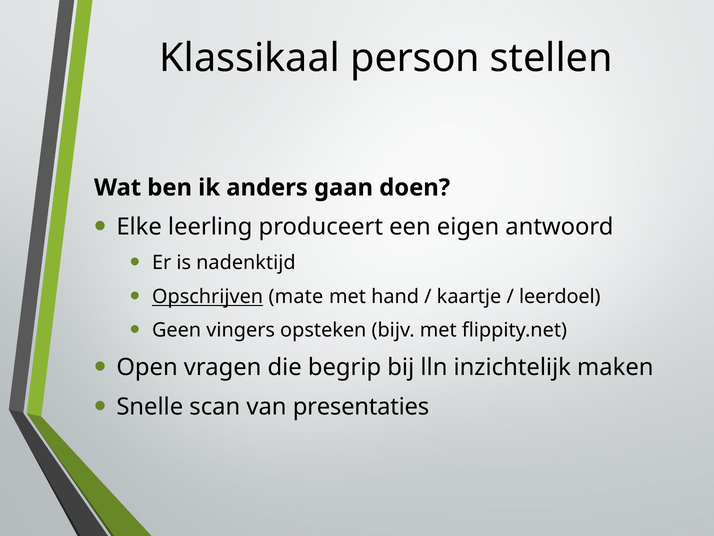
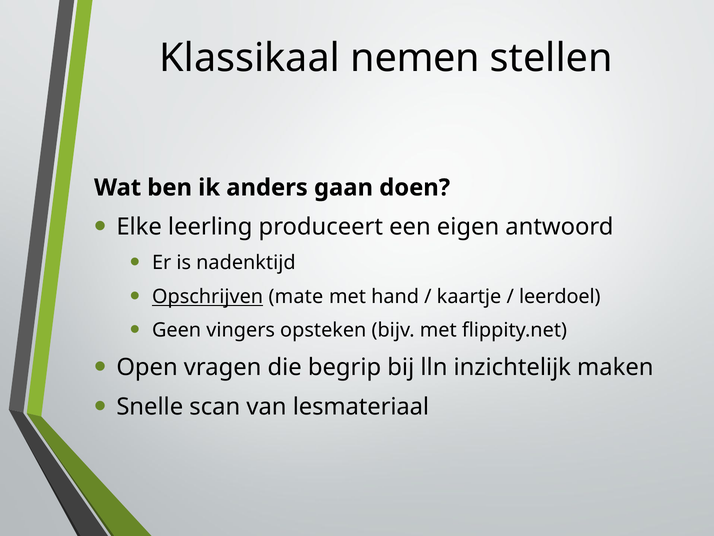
person: person -> nemen (415, 58)
presentaties: presentaties -> lesmateriaal (361, 406)
